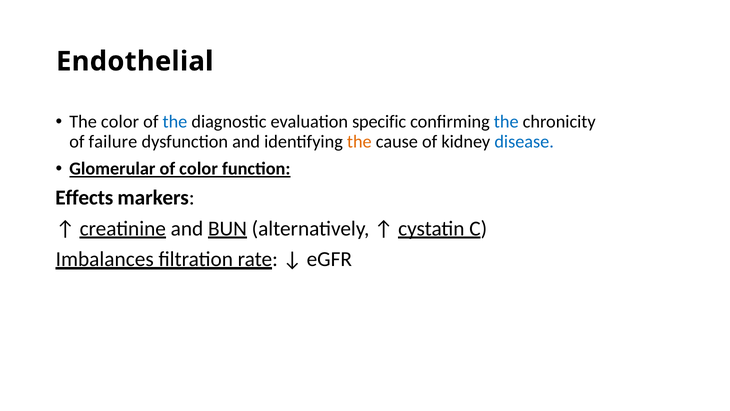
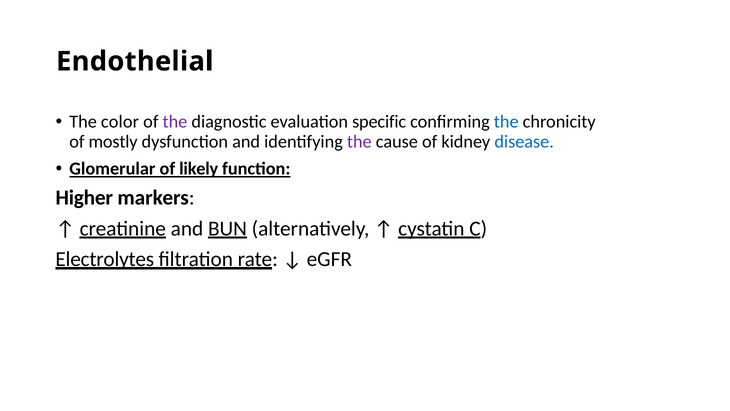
the colour: blue -> purple (175, 122)
failure: failure -> mostly (113, 141)
the colour: orange -> purple (359, 141)
of color: color -> likely (199, 169)
Effects: Effects -> Higher (84, 198)
Imbalances: Imbalances -> Electrolytes (105, 259)
